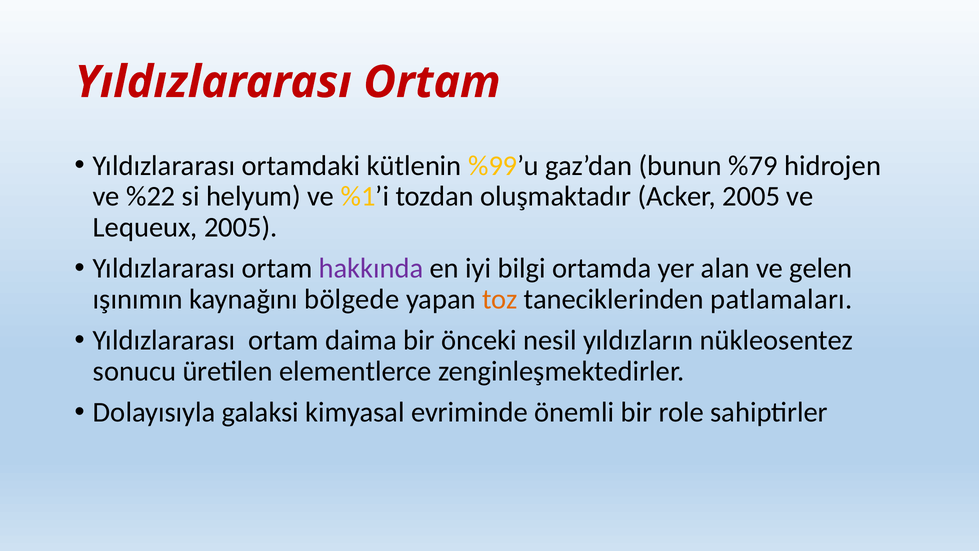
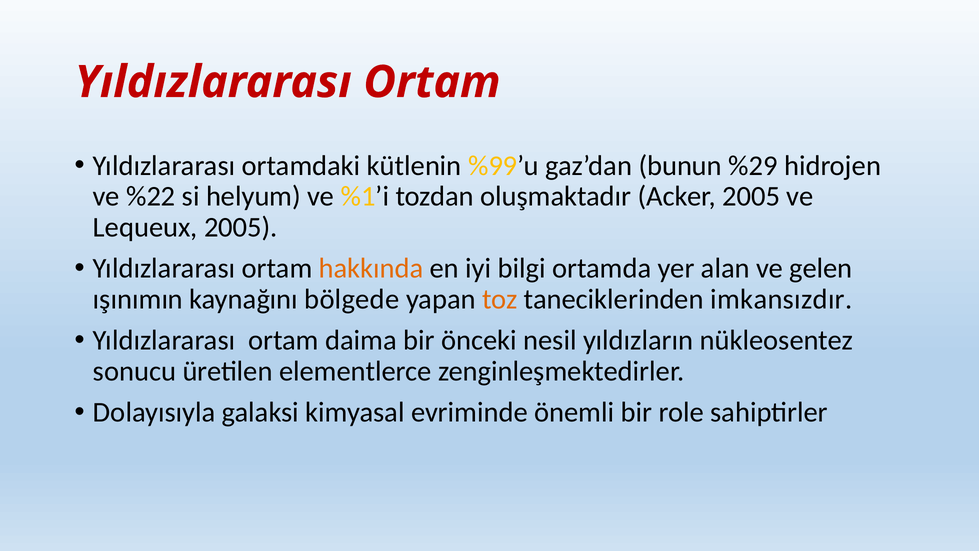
%79: %79 -> %29 (753, 166)
hakkında colour: purple -> orange (371, 268)
patlamaları: patlamaları -> imkansızdır (781, 299)
